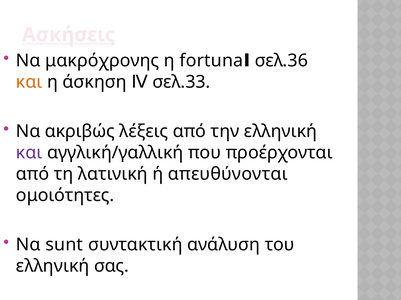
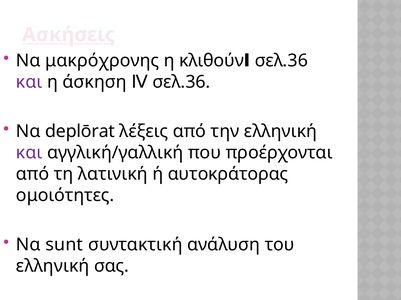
fortuna: fortuna -> κλιθούν (211, 61)
και colour: orange -> purple (29, 82)
Ⅳ σελ.33: σελ.33 -> σελ.36 (181, 82)
ακριβώς: ακριβώς -> deplōrat (80, 132)
απευθύνονται: απευθύνονται -> αυτοκράτορας (228, 174)
